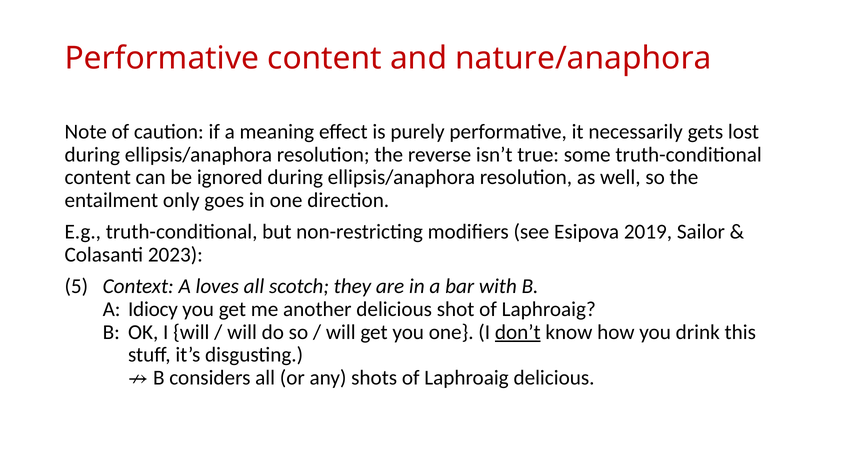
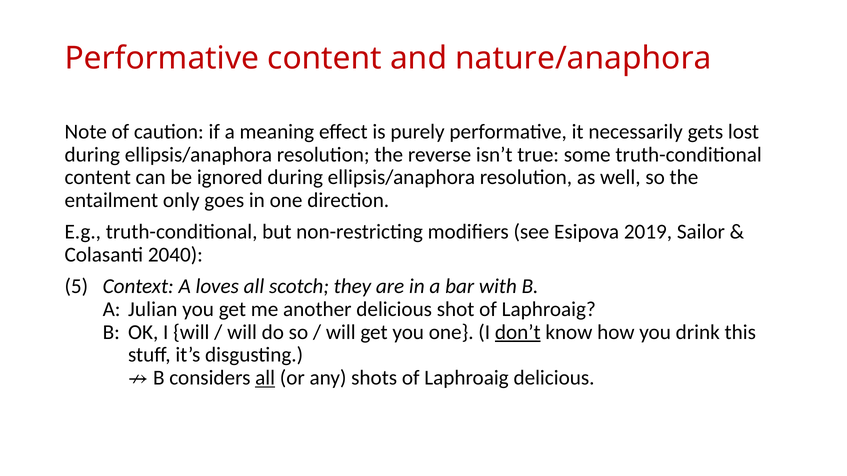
2023: 2023 -> 2040 (175, 255)
Idiocy: Idiocy -> Julian (153, 310)
all underline: none -> present (265, 378)
